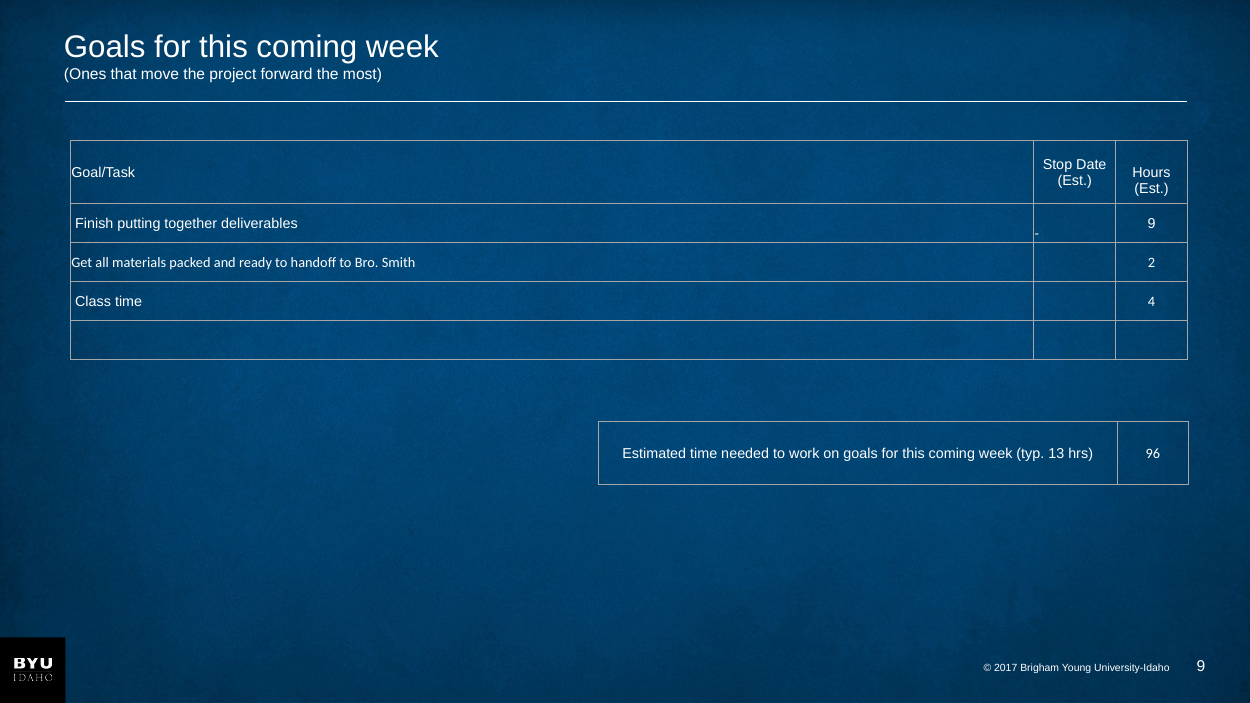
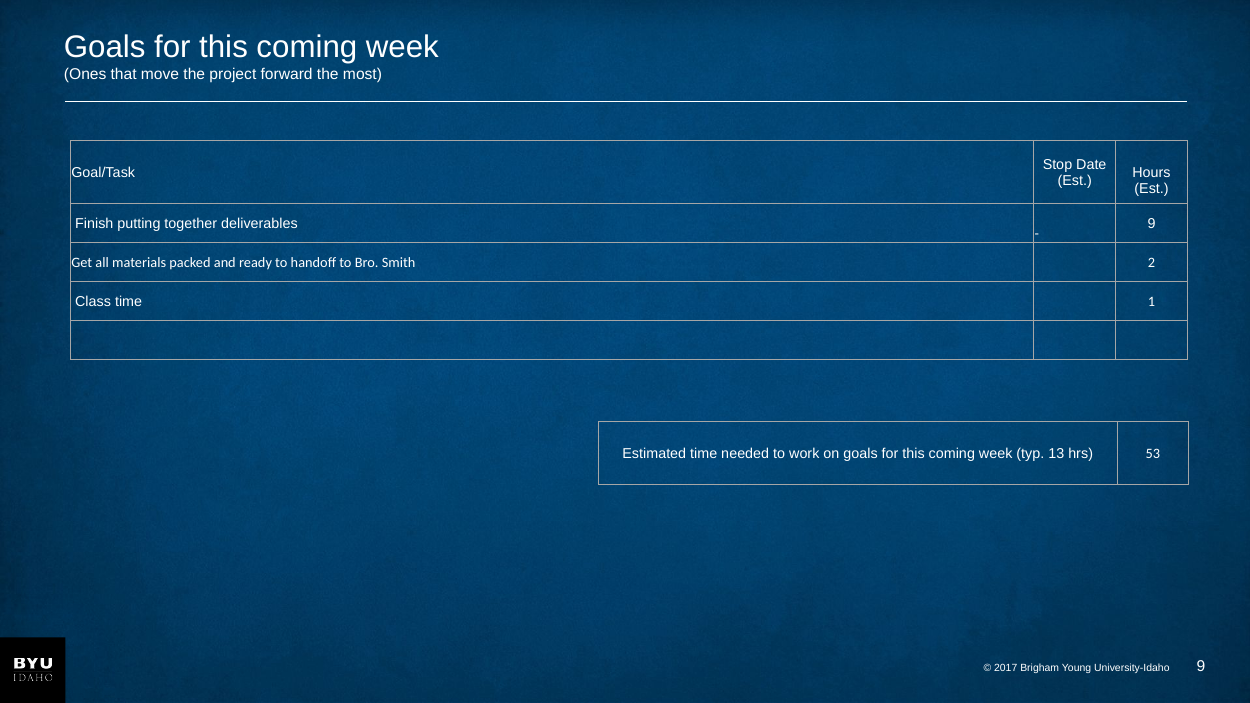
4: 4 -> 1 (1152, 301)
96: 96 -> 53 (1153, 454)
